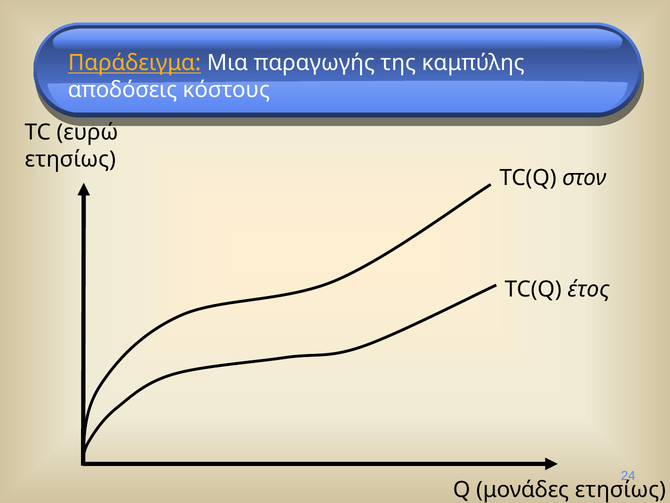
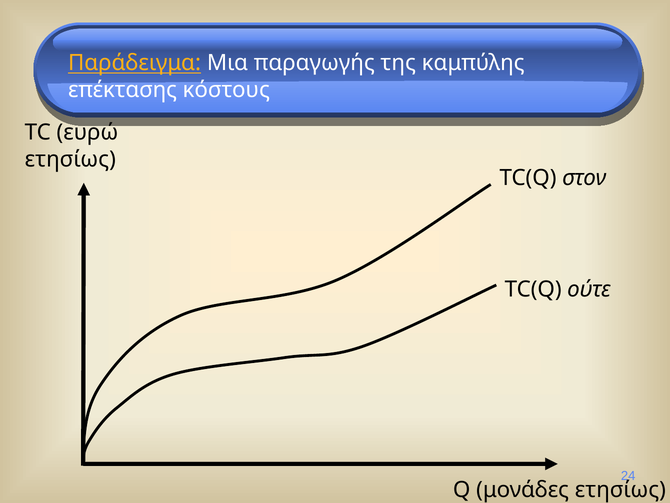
αποδόσεις: αποδόσεις -> επέκτασης (122, 90)
έτος: έτος -> ούτε (589, 289)
